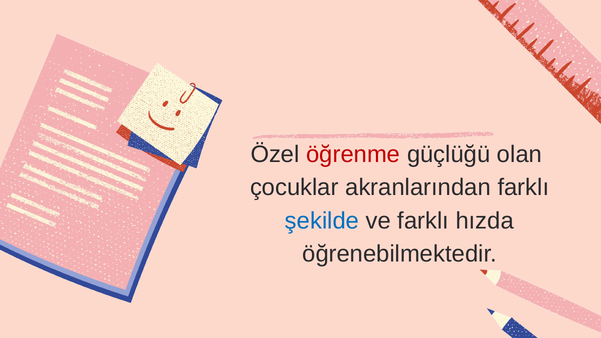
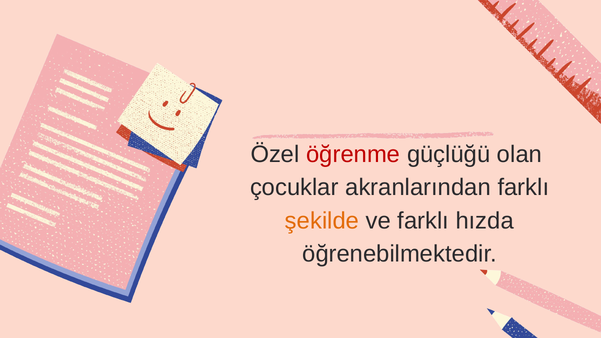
şekilde colour: blue -> orange (322, 221)
